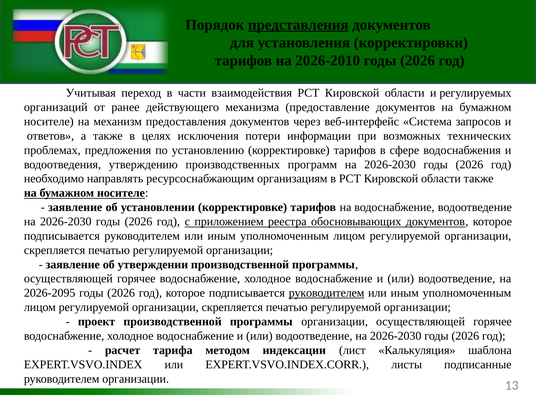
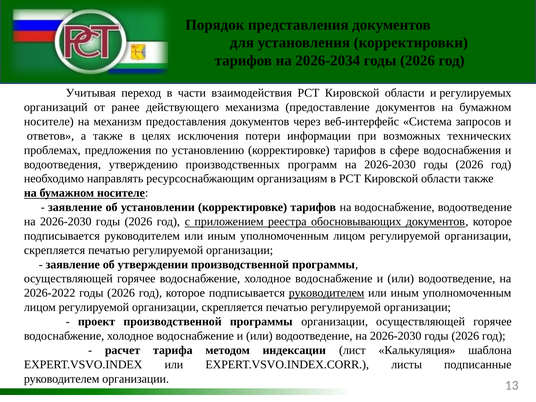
представления underline: present -> none (298, 25)
2026-2010: 2026-2010 -> 2026-2034 (328, 61)
2026-2095: 2026-2095 -> 2026-2022 (50, 293)
